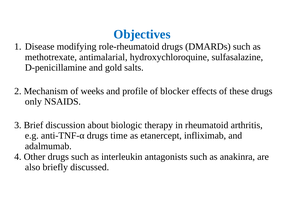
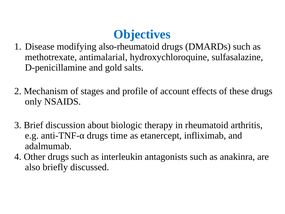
role-rheumatoid: role-rheumatoid -> also-rheumatoid (129, 47)
weeks: weeks -> stages (92, 91)
blocker: blocker -> account (175, 91)
